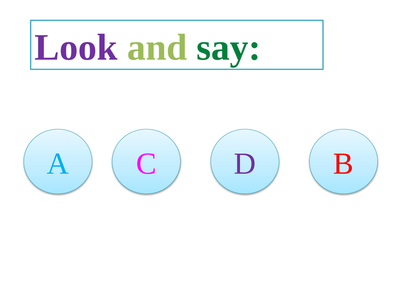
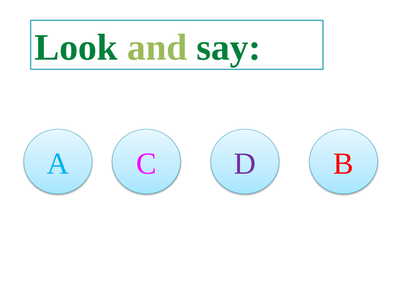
Look colour: purple -> green (76, 47)
